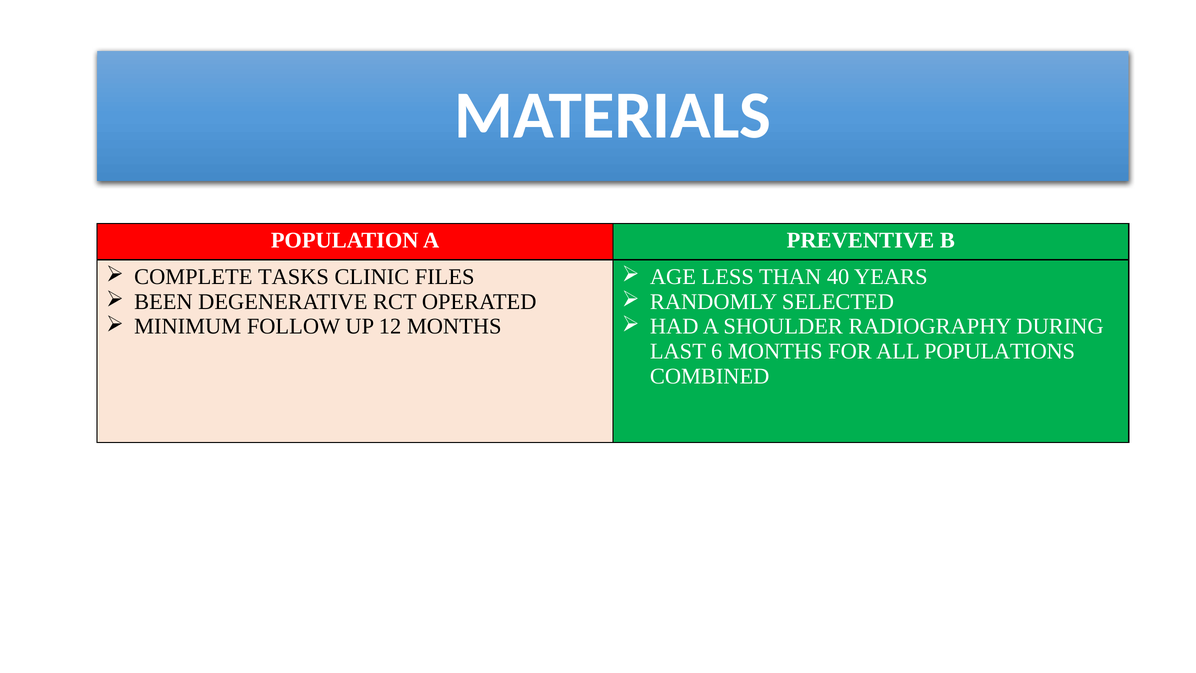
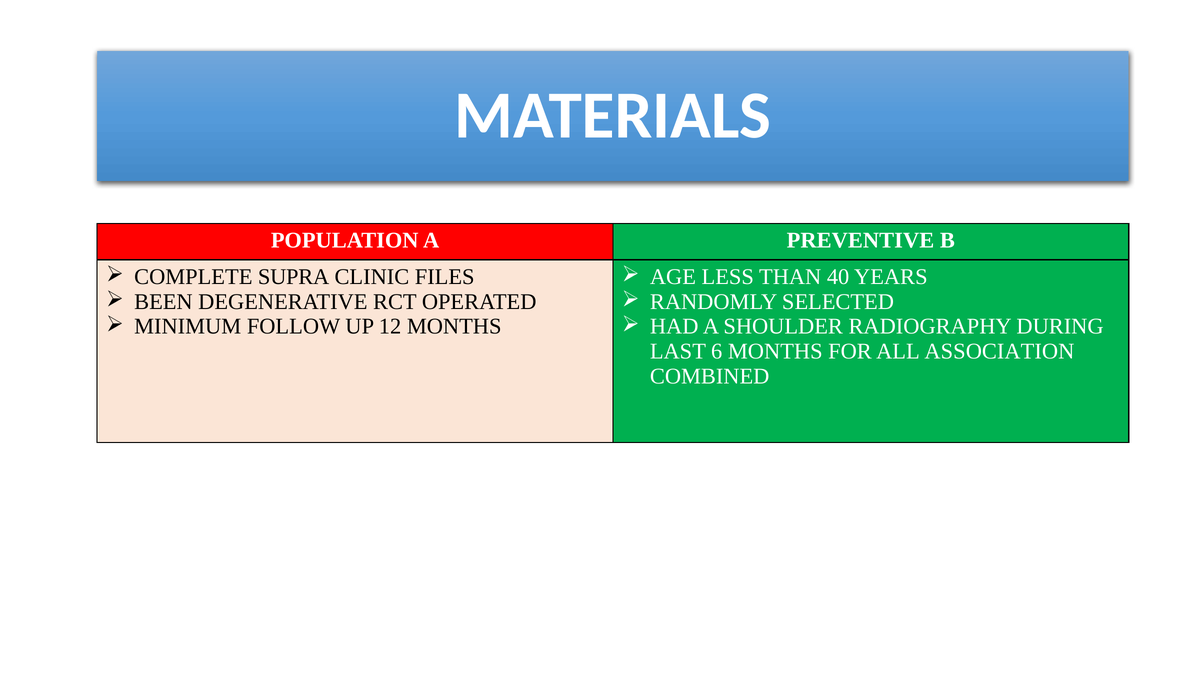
TASKS: TASKS -> SUPRA (294, 277)
POPULATIONS: POPULATIONS -> ASSOCIATION (999, 351)
